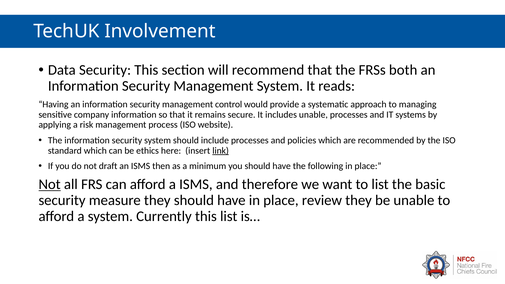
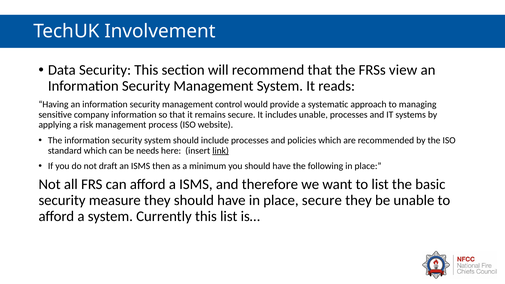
both: both -> view (403, 70)
ethics: ethics -> needs (148, 151)
Not underline: present -> none (50, 184)
place review: review -> secure (322, 200)
